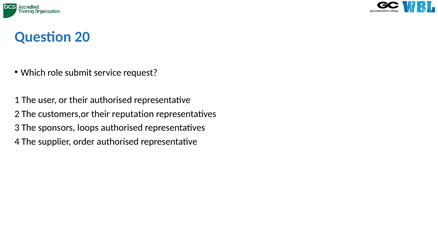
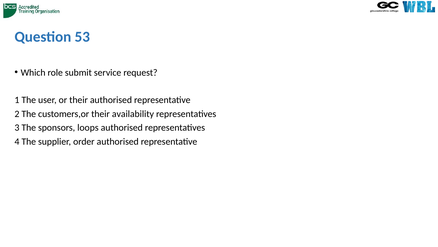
20: 20 -> 53 (82, 37)
reputation: reputation -> availability (133, 114)
